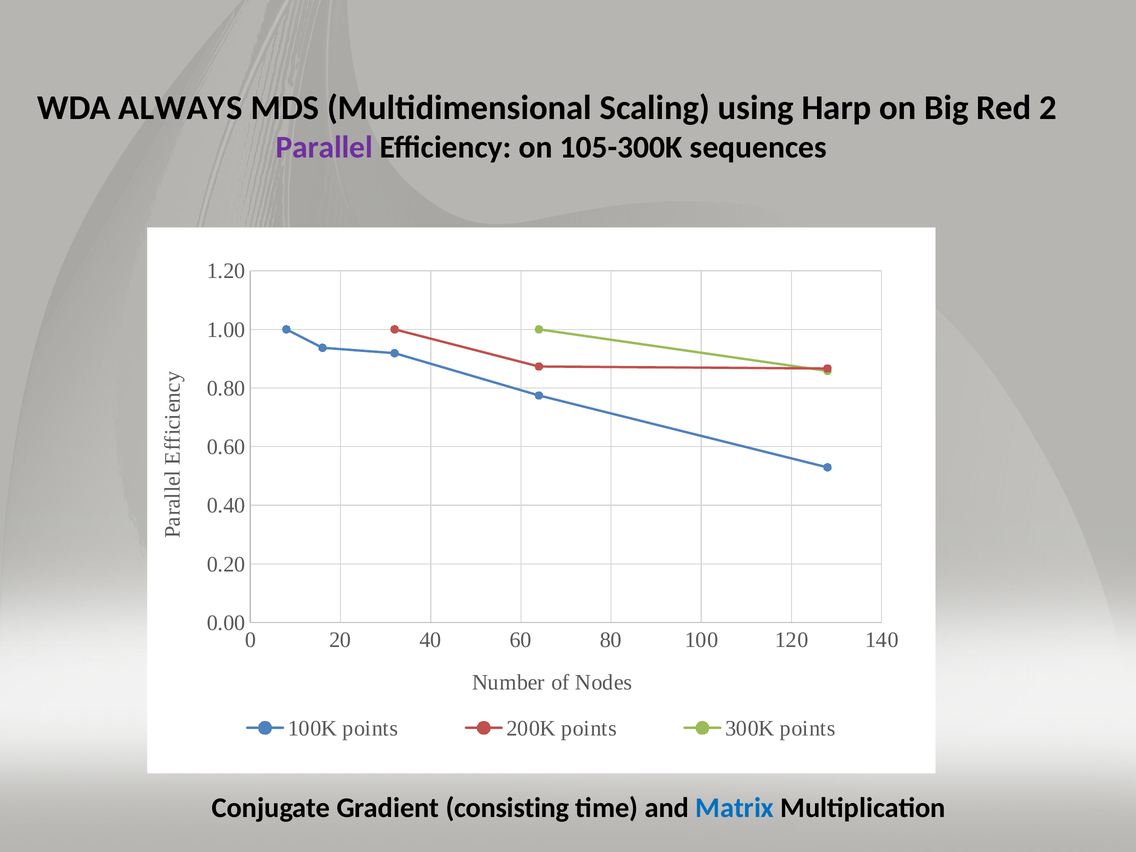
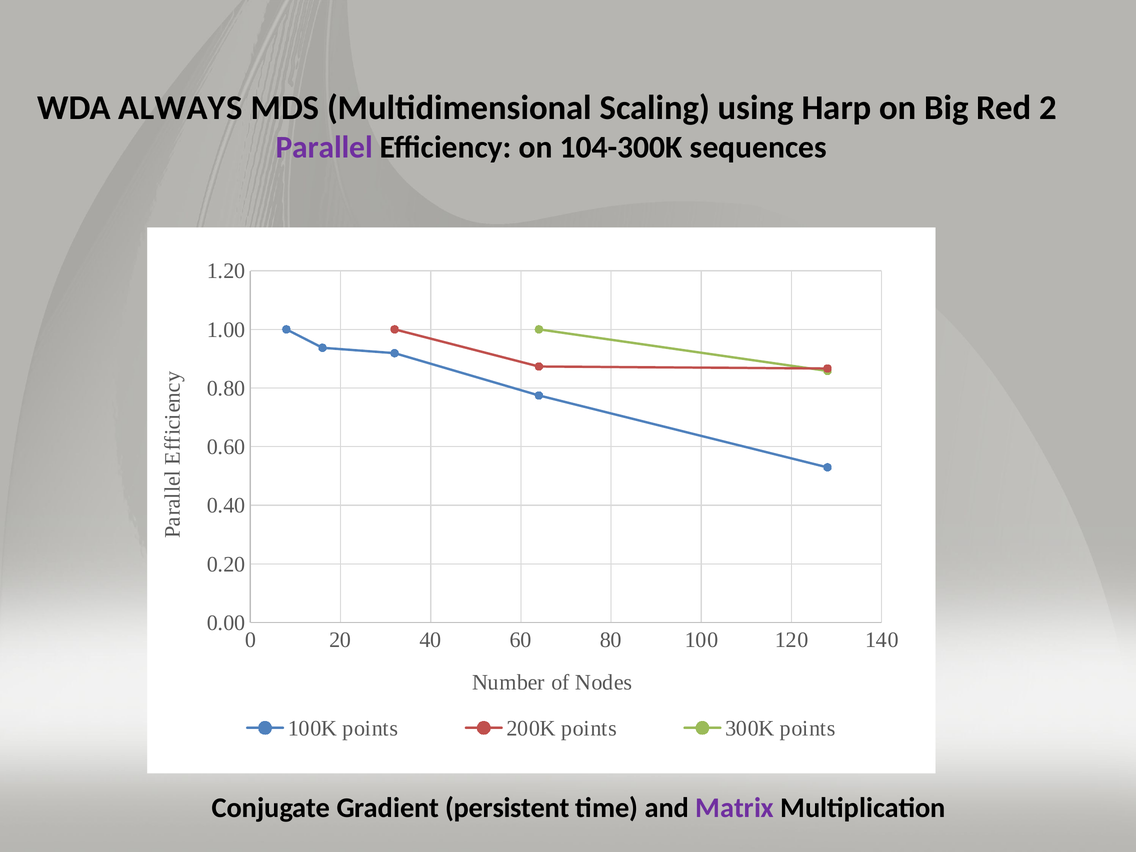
105-300K: 105-300K -> 104-300K (621, 147)
consisting: consisting -> persistent (508, 808)
Matrix colour: blue -> purple (735, 808)
